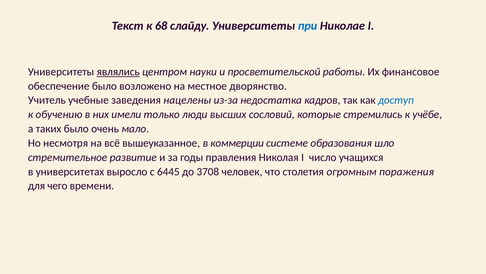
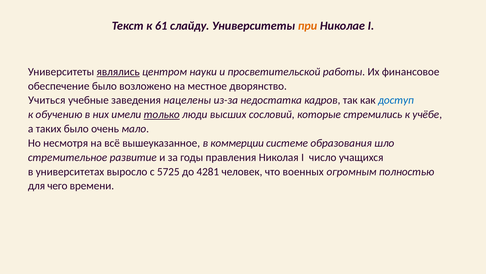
68: 68 -> 61 (161, 26)
при colour: blue -> orange (308, 26)
Учитель: Учитель -> Учиться (47, 100)
только underline: none -> present (162, 114)
6445: 6445 -> 5725 (168, 171)
3708: 3708 -> 4281 (208, 171)
столетия: столетия -> военных (303, 171)
поражения: поражения -> полностью (407, 171)
